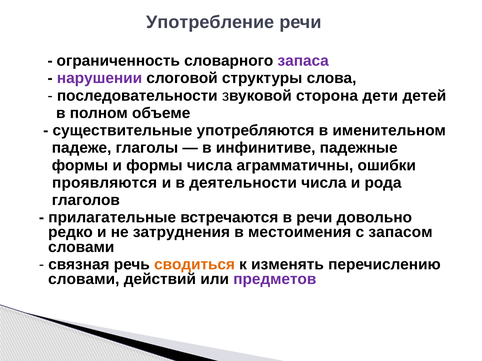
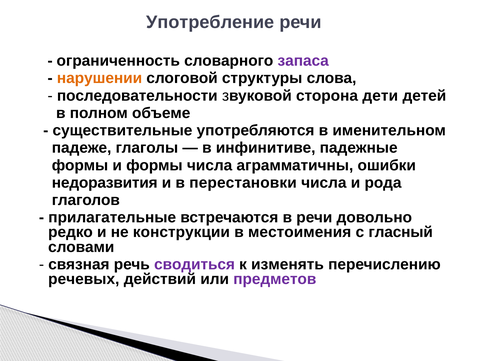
нарушении colour: purple -> orange (100, 78)
проявляются: проявляются -> недоразвития (105, 183)
деятельности: деятельности -> перестановки (243, 183)
затруднения: затруднения -> конструкции (181, 233)
запасом: запасом -> гласный (401, 233)
сводиться colour: orange -> purple (195, 265)
словами: словами -> речевых (84, 280)
